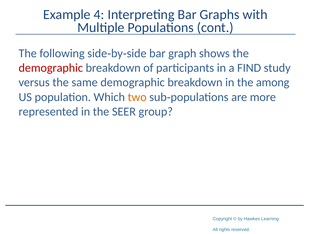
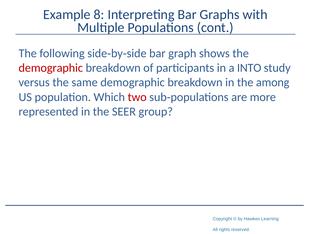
4: 4 -> 8 (99, 14)
FIND: FIND -> INTO (249, 68)
two colour: orange -> red (137, 97)
